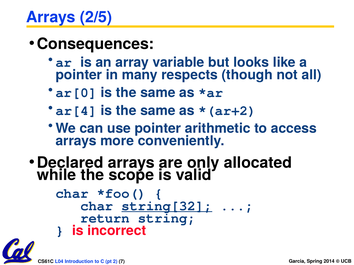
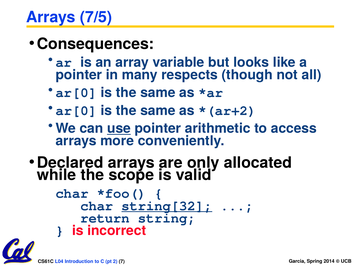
2/5: 2/5 -> 7/5 (96, 17)
ar[4: ar[4 -> ar[0 (76, 111)
use underline: none -> present (119, 129)
